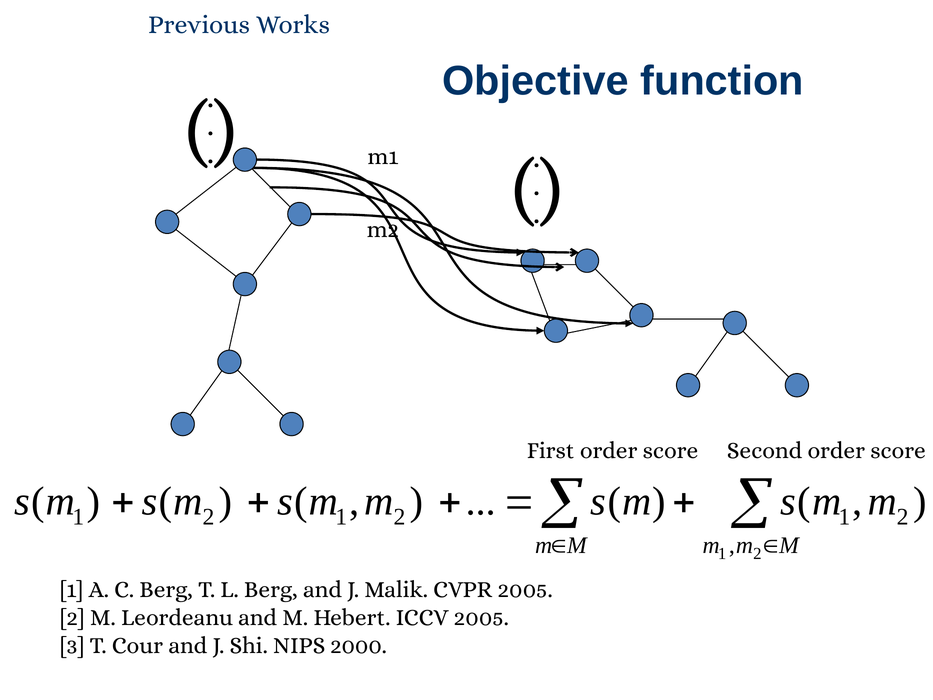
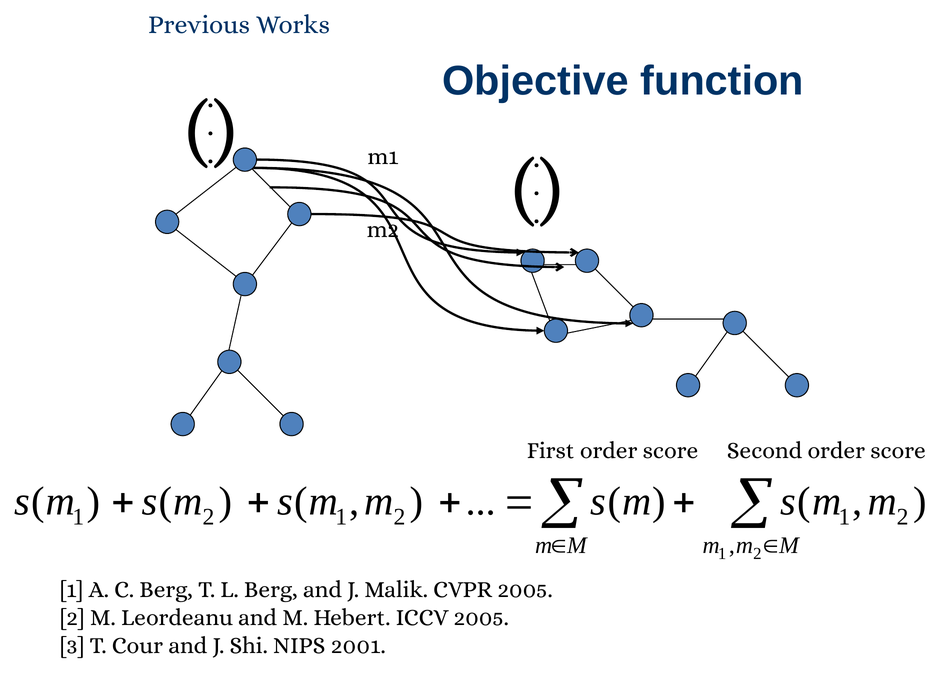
2000: 2000 -> 2001 (358, 645)
